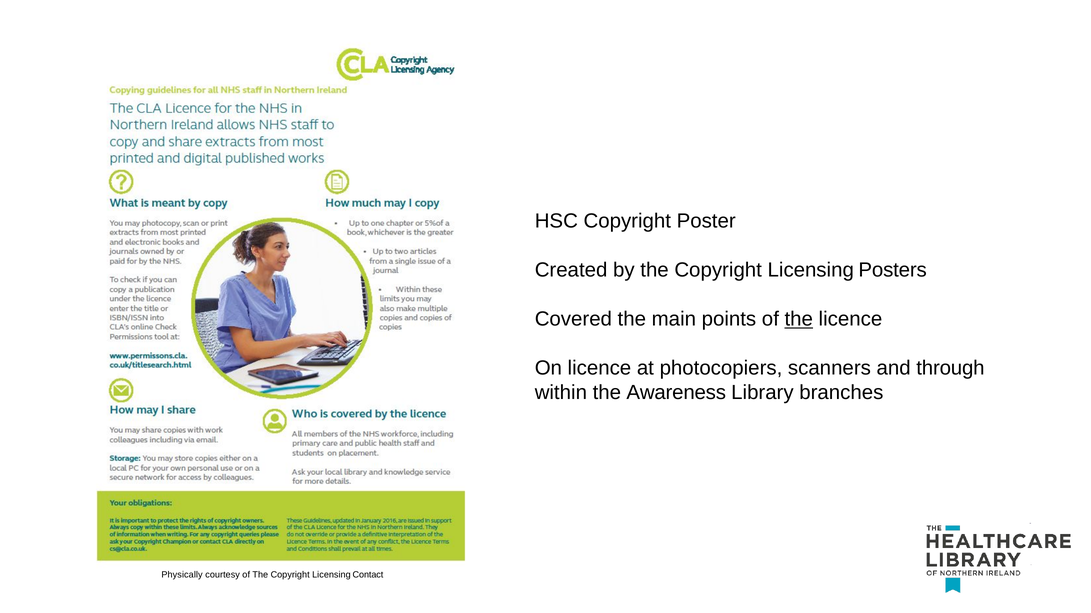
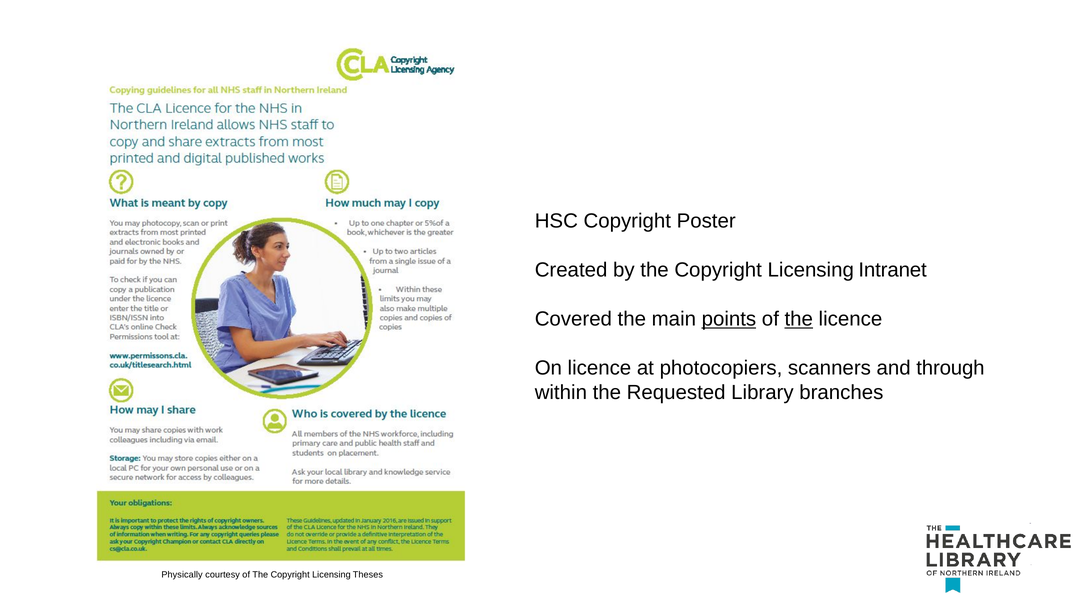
Posters: Posters -> Intranet (893, 270)
points underline: none -> present (729, 319)
Awareness: Awareness -> Requested (676, 393)
Contact: Contact -> Theses (368, 576)
